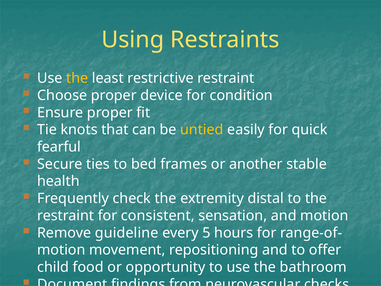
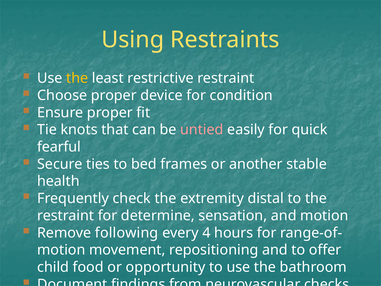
untied colour: yellow -> pink (202, 130)
consistent: consistent -> determine (158, 215)
guideline: guideline -> following (127, 233)
5: 5 -> 4 (206, 233)
